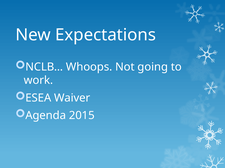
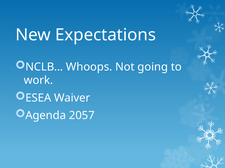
2015: 2015 -> 2057 (82, 116)
